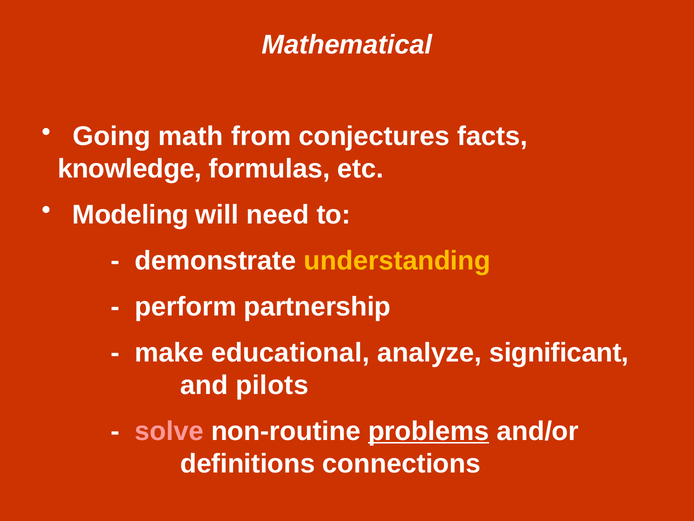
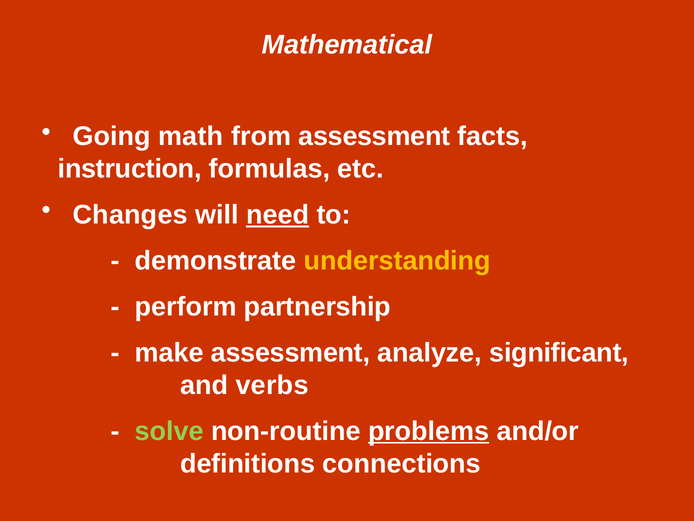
from conjectures: conjectures -> assessment (374, 136)
knowledge: knowledge -> instruction (130, 169)
Modeling: Modeling -> Changes (130, 215)
need underline: none -> present (278, 215)
make educational: educational -> assessment (291, 352)
pilots: pilots -> verbs (272, 385)
solve colour: pink -> light green (169, 431)
